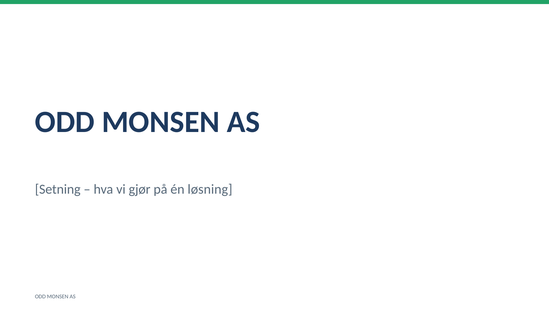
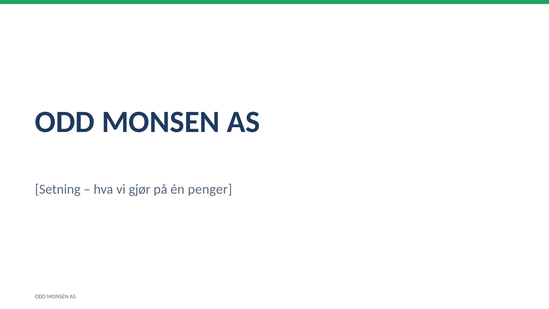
løsning: løsning -> penger (210, 189)
